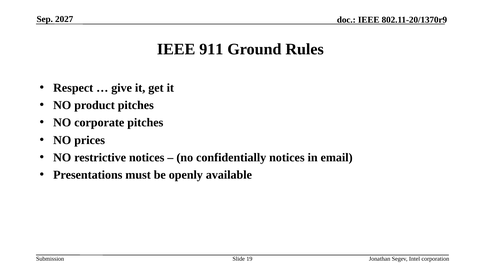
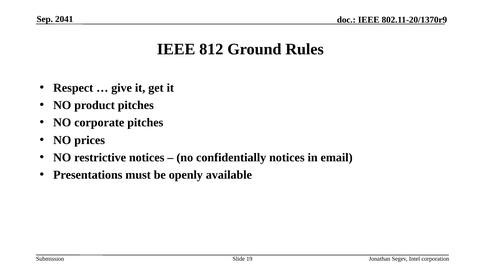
2027: 2027 -> 2041 (64, 19)
911: 911 -> 812 (211, 49)
